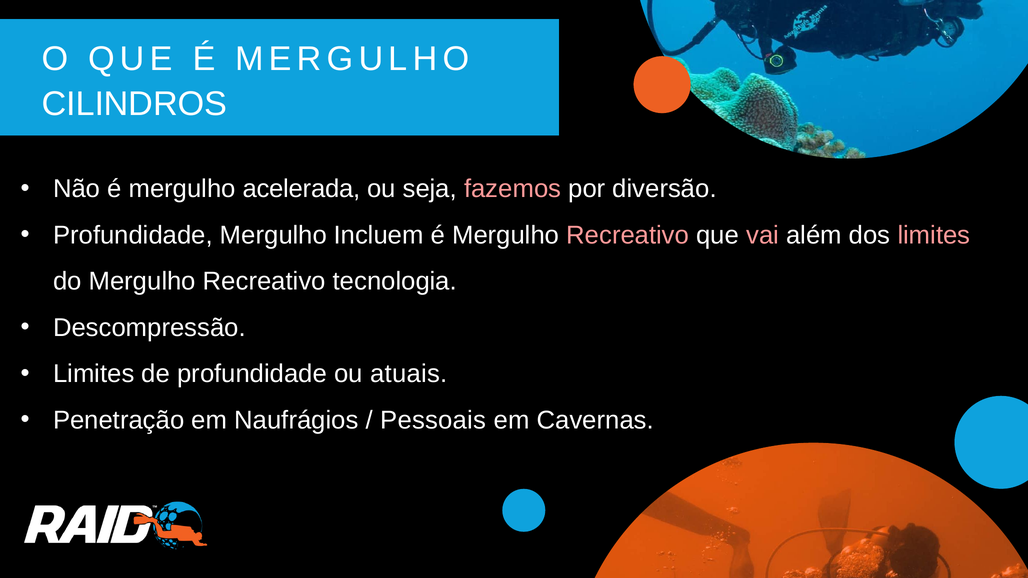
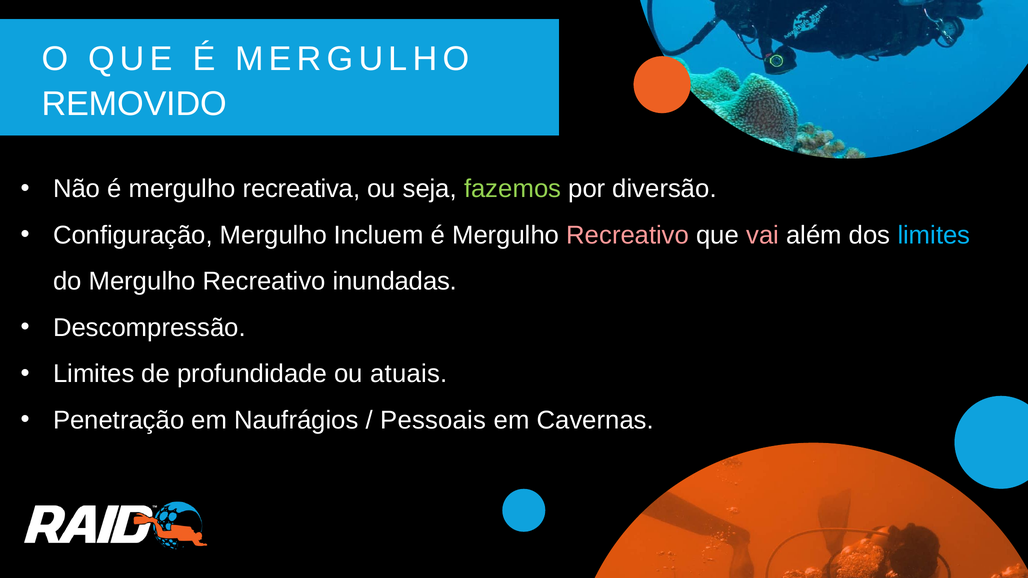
CILINDROS: CILINDROS -> REMOVIDO (134, 104)
acelerada: acelerada -> recreativa (301, 189)
fazemos colour: pink -> light green (513, 189)
Profundidade: Profundidade -> Configuração (133, 235)
limites colour: pink -> light blue (934, 235)
tecnologia: tecnologia -> inundadas (395, 282)
